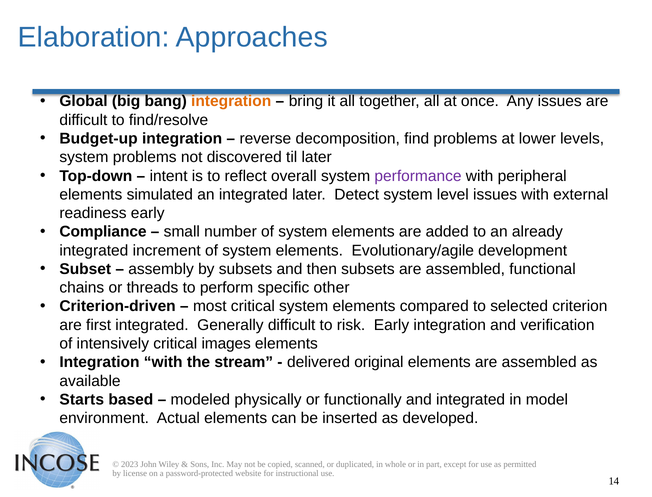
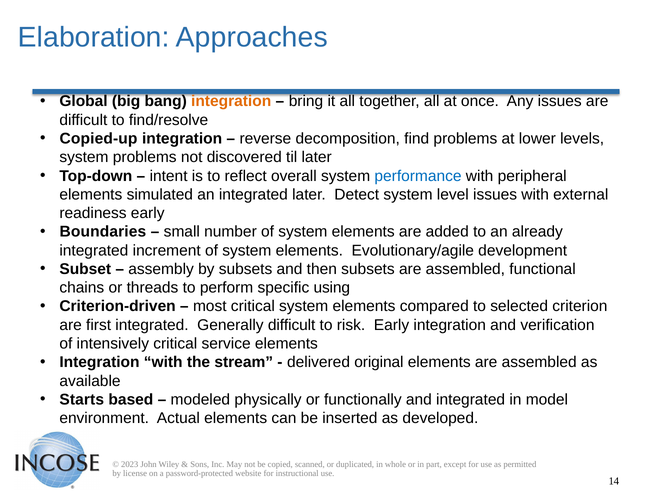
Budget-up: Budget-up -> Copied-up (99, 139)
performance colour: purple -> blue (418, 176)
Compliance: Compliance -> Boundaries (103, 232)
other: other -> using (332, 288)
images: images -> service (226, 343)
